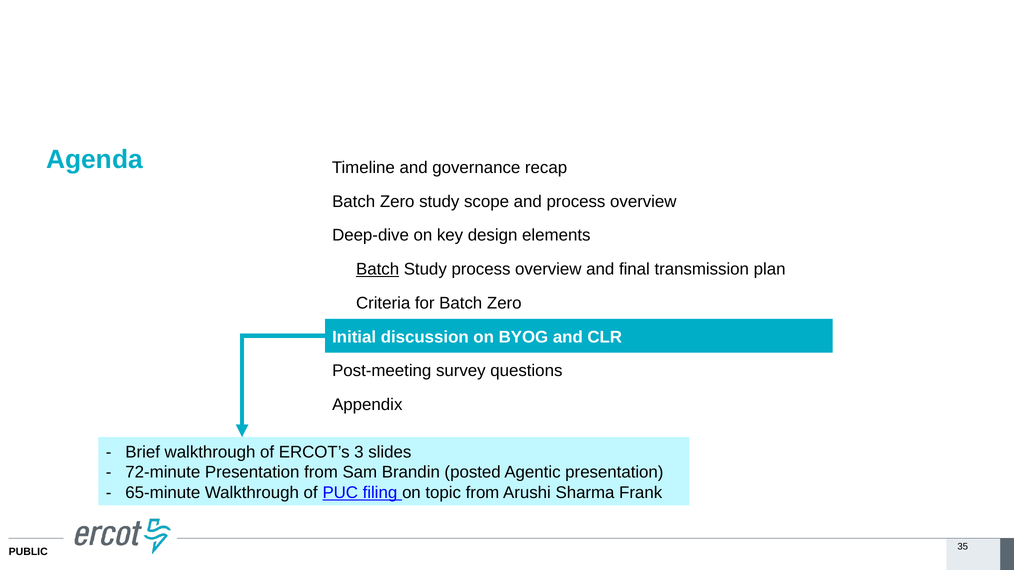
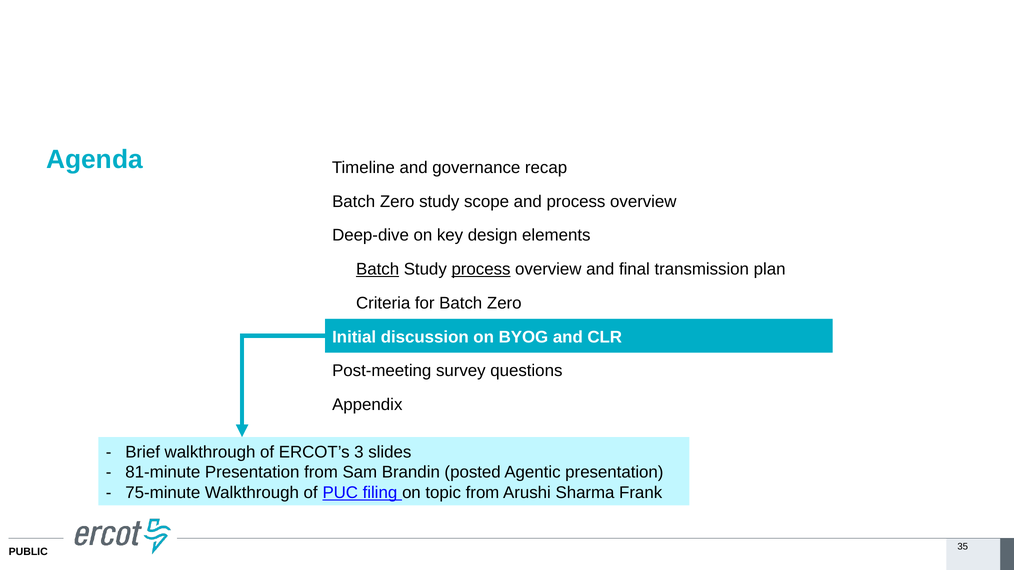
process underline: none -> present (481, 269)
72-minute: 72-minute -> 81-minute (163, 473)
65-minute: 65-minute -> 75-minute (163, 493)
